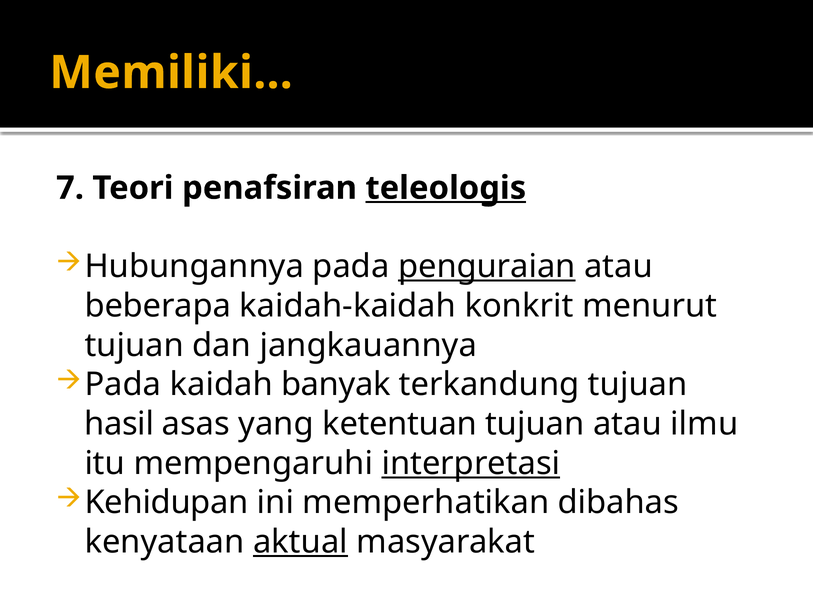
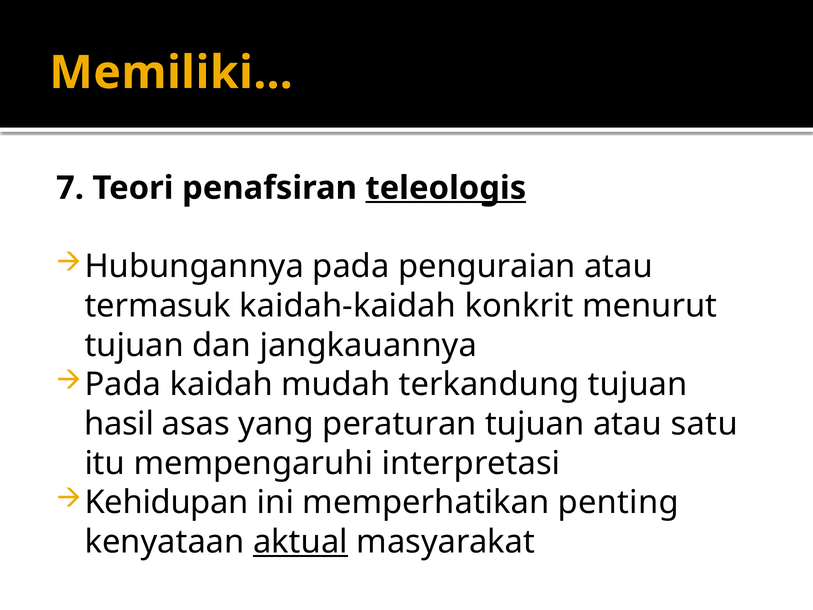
penguraian underline: present -> none (487, 267)
beberapa: beberapa -> termasuk (158, 306)
banyak: banyak -> mudah (336, 384)
ketentuan: ketentuan -> peraturan (400, 424)
ilmu: ilmu -> satu (704, 424)
interpretasi underline: present -> none (471, 463)
dibahas: dibahas -> penting (618, 502)
